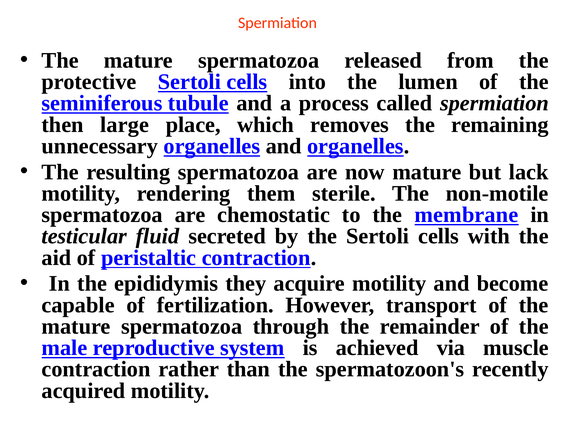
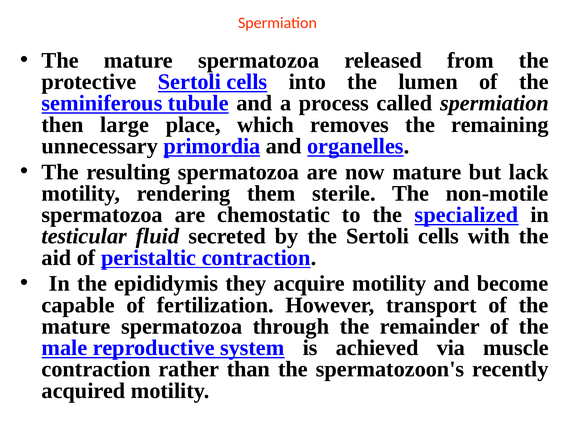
unnecessary organelles: organelles -> primordia (212, 146)
membrane: membrane -> specialized (466, 215)
